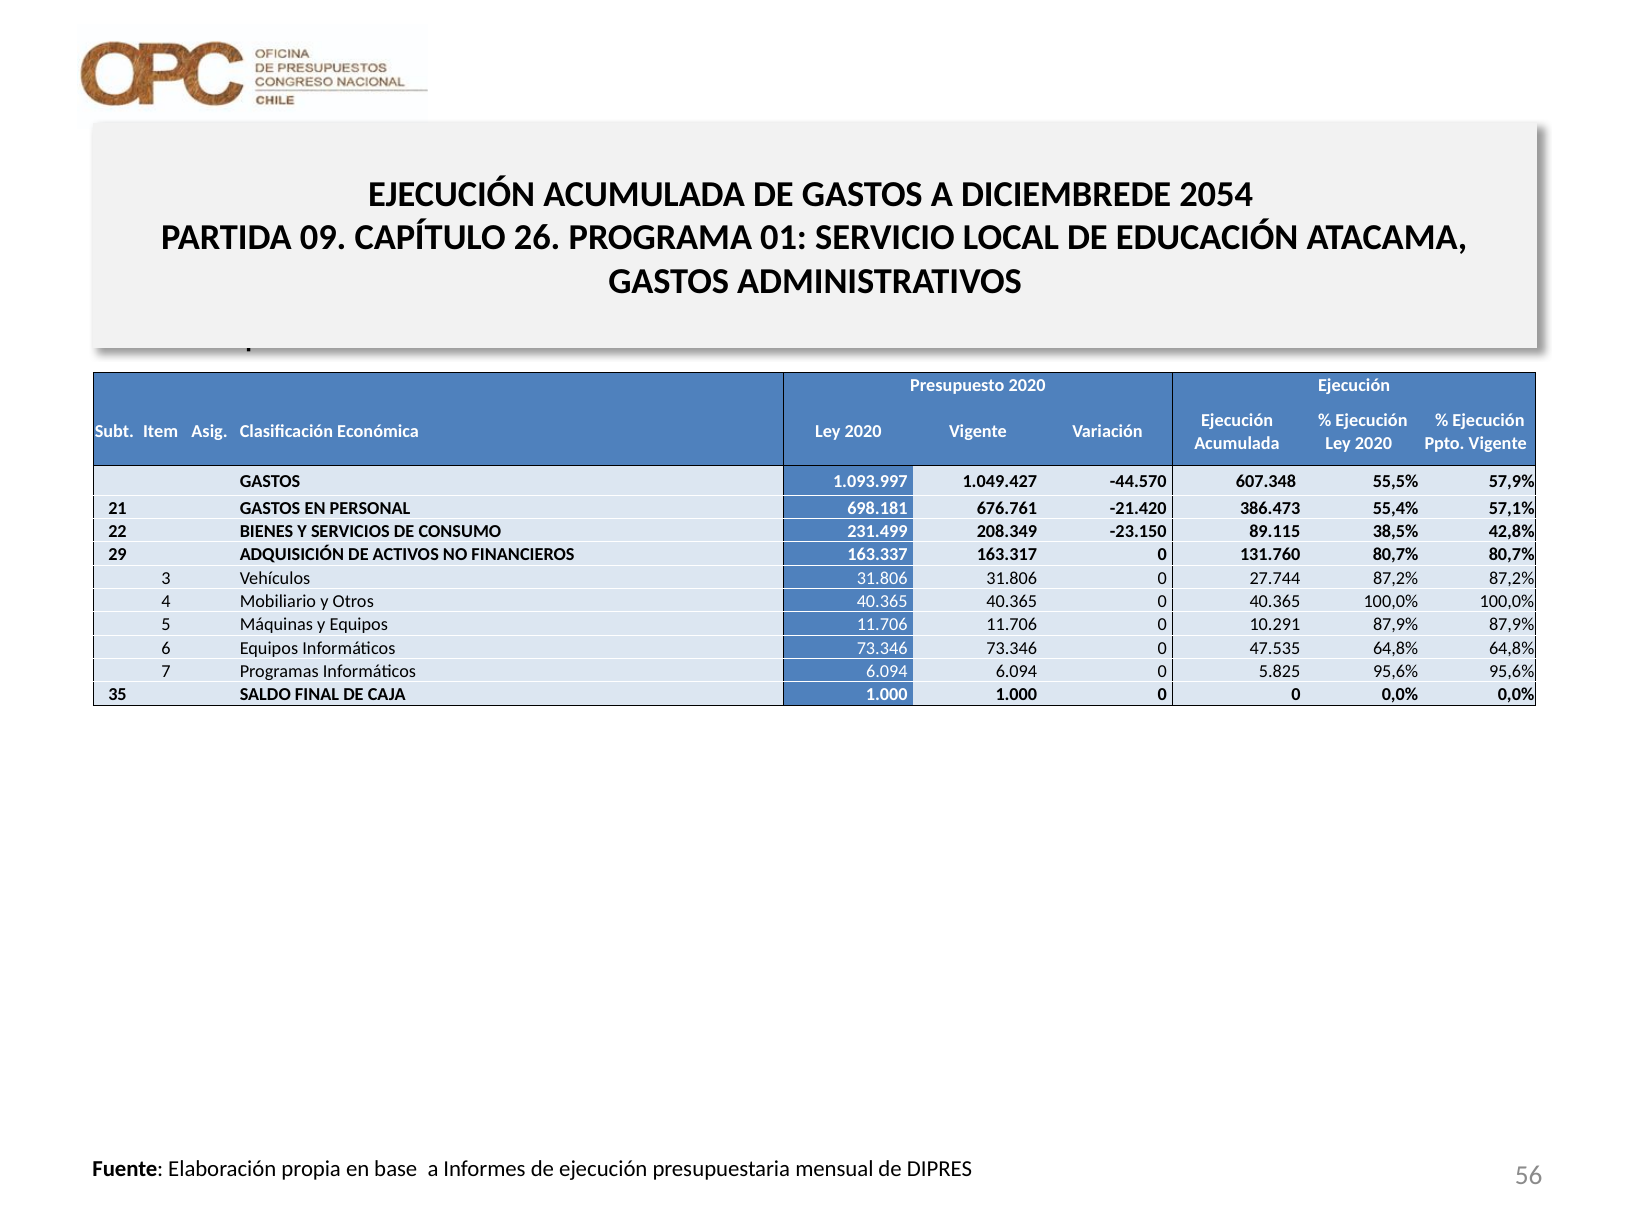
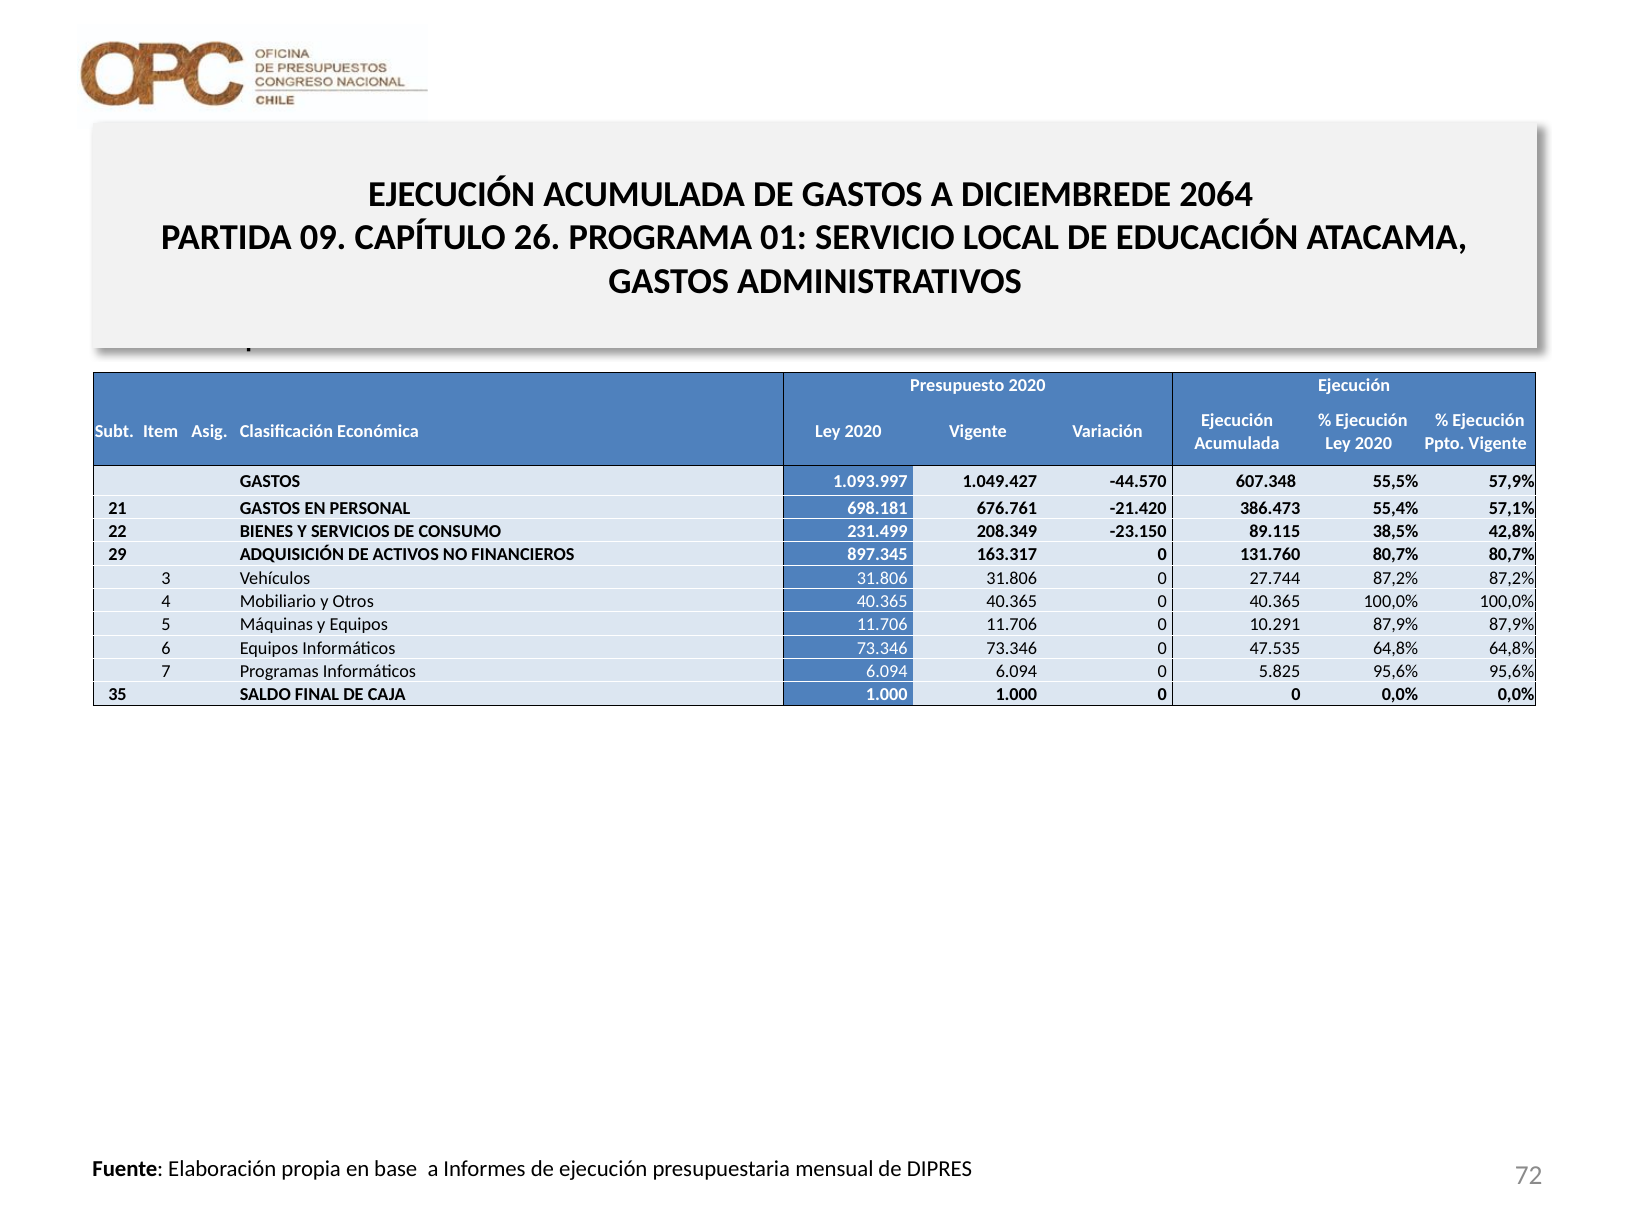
2054: 2054 -> 2064 (1216, 194)
163.337: 163.337 -> 897.345 (877, 555)
56: 56 -> 72 (1529, 1175)
